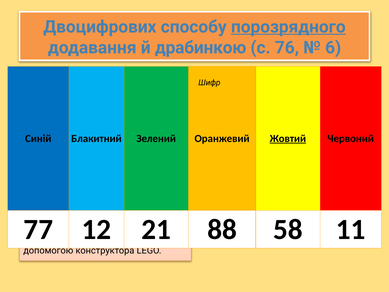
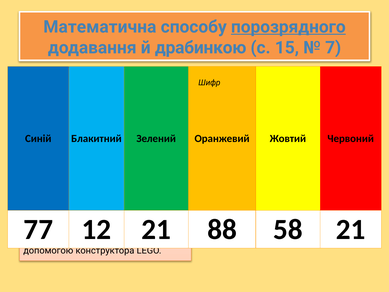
Двоцифрових: Двоцифрових -> Математична (100, 27)
76: 76 -> 15 (287, 48)
6: 6 -> 7 (333, 48)
Жовтий underline: present -> none (288, 138)
58 11: 11 -> 21 (351, 229)
